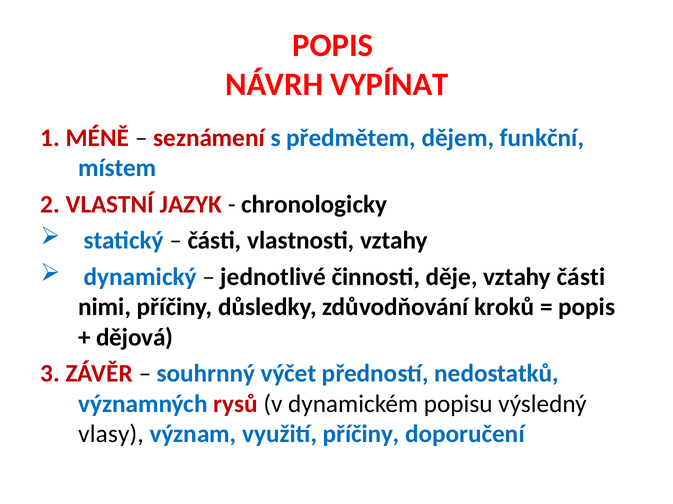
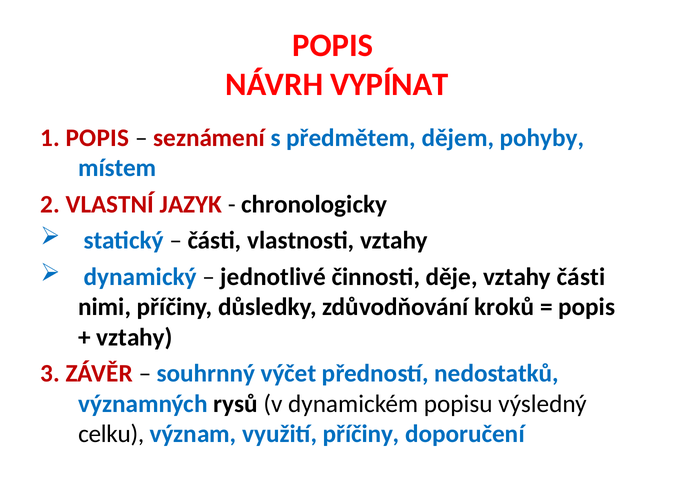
1 MÉNĚ: MÉNĚ -> POPIS (97, 138)
funkční: funkční -> pohyby (542, 138)
dějová: dějová -> vztahy (135, 338)
rysů colour: red -> black (235, 405)
vlasy: vlasy -> celku (111, 435)
